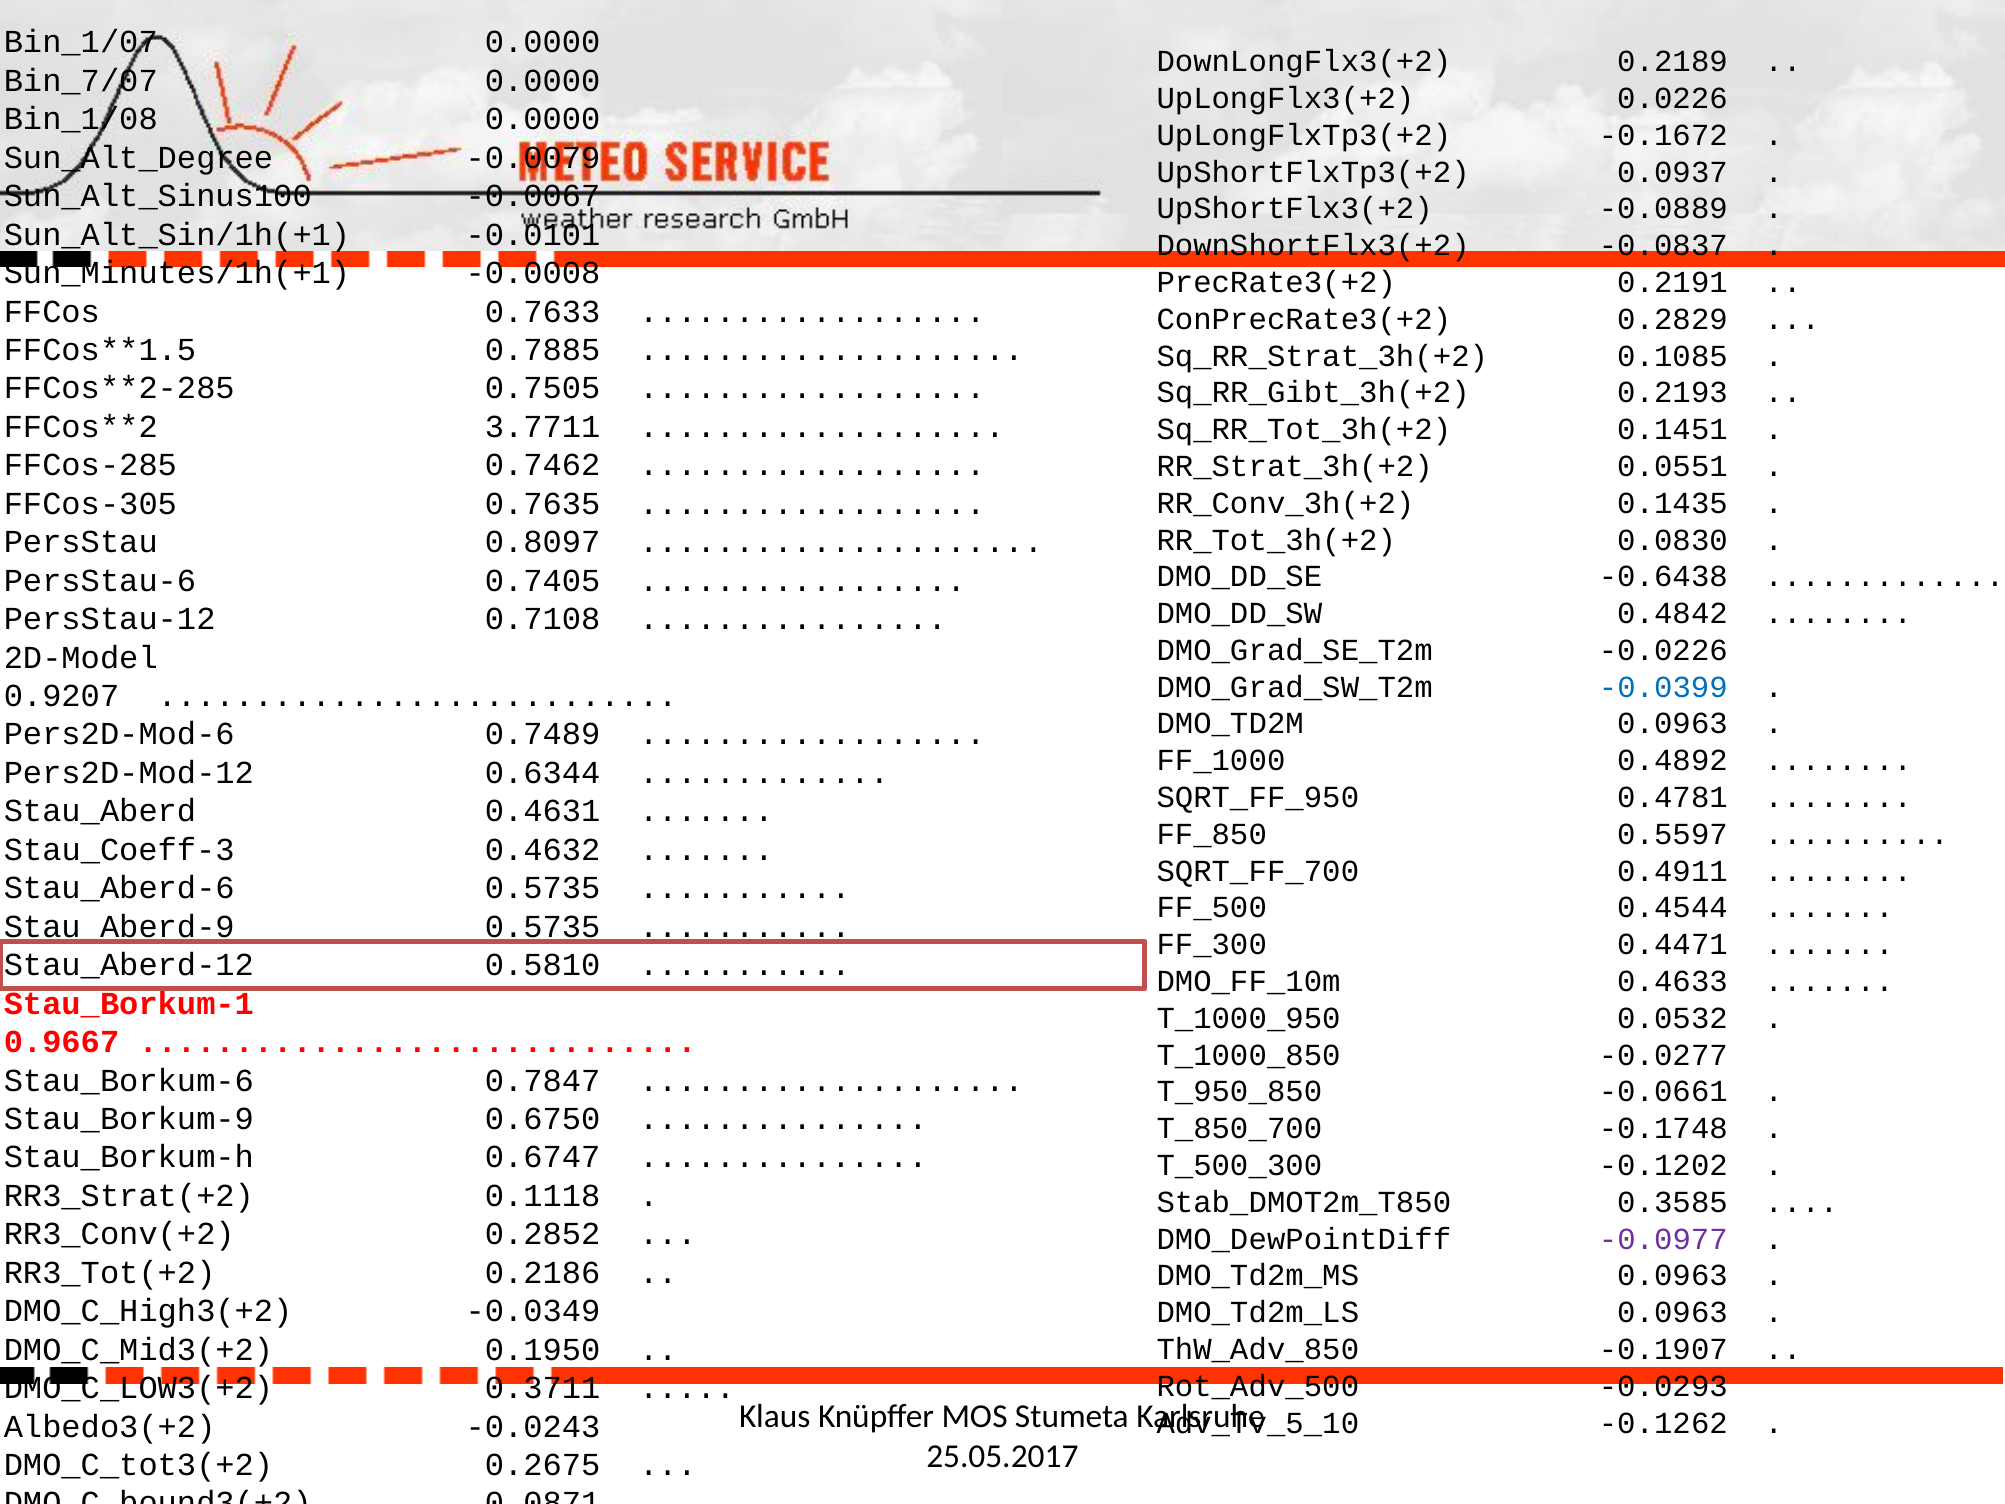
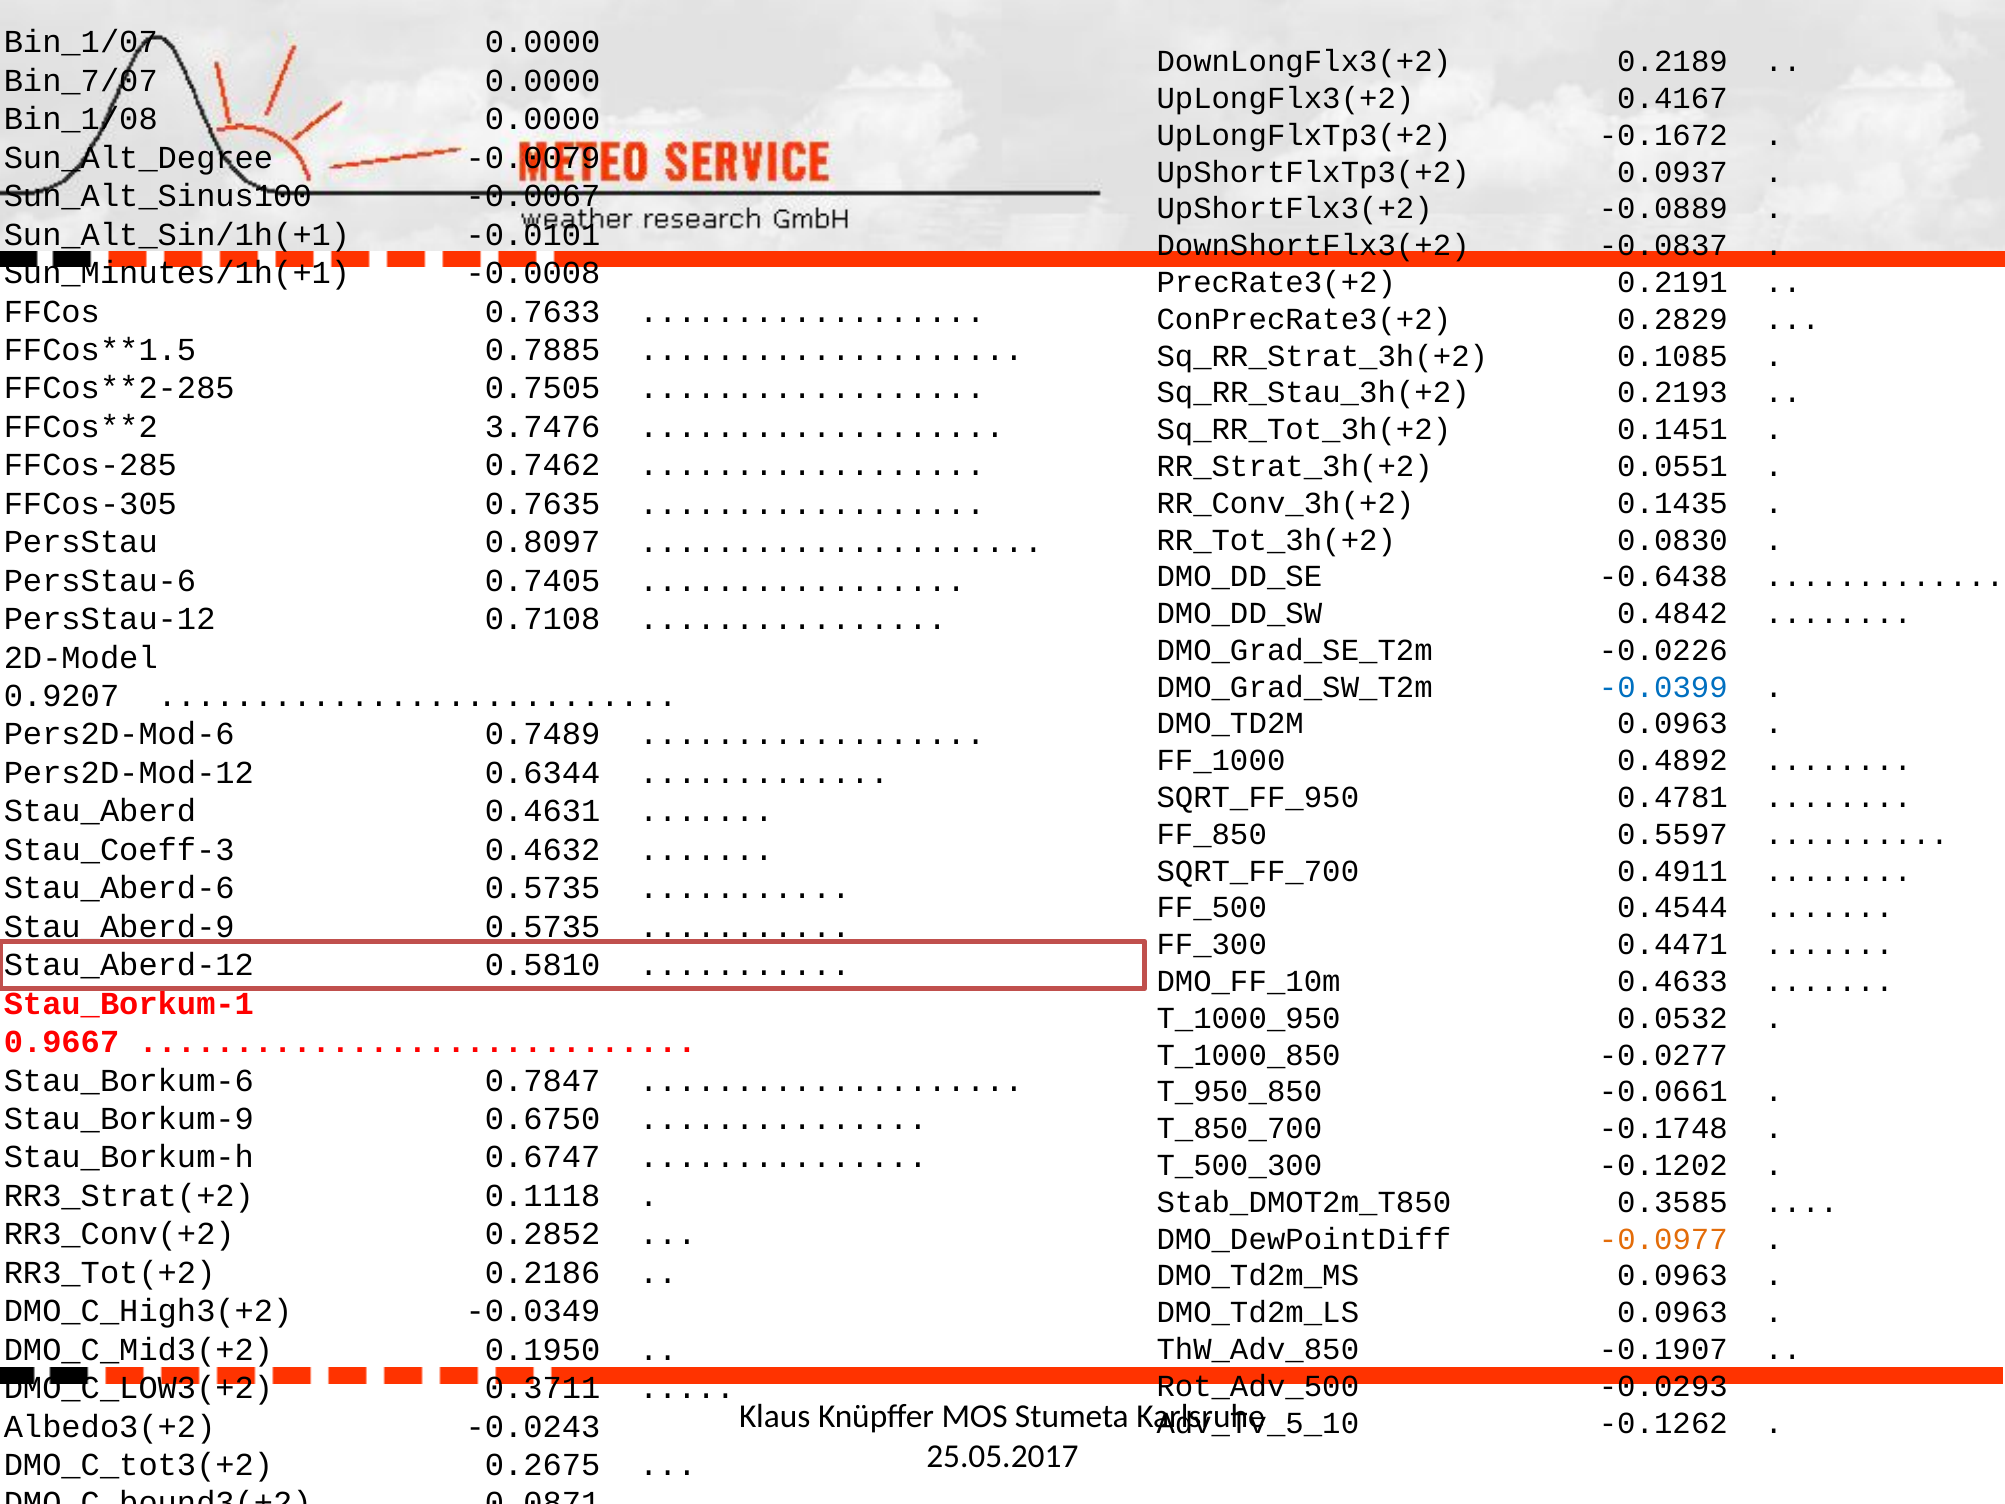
0.0226: 0.0226 -> 0.4167 (1672, 98)
Sq_RR_Gibt_3h(+2: Sq_RR_Gibt_3h(+2 -> Sq_RR_Stau_3h(+2 (1313, 393)
3.7711: 3.7711 -> 3.7476 (543, 427)
-0.0977 colour: purple -> orange (1663, 1239)
